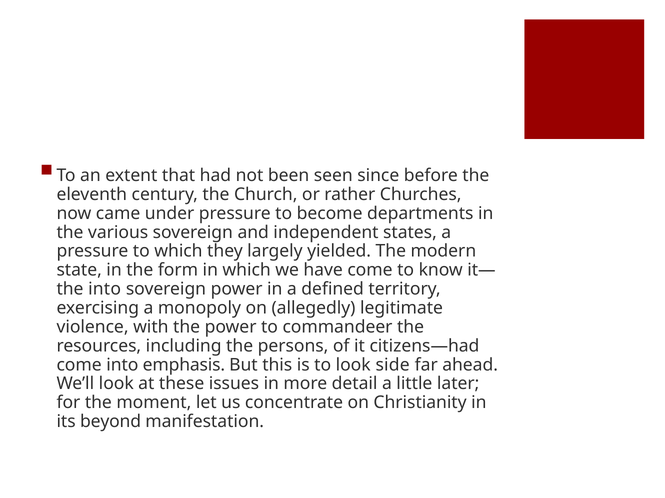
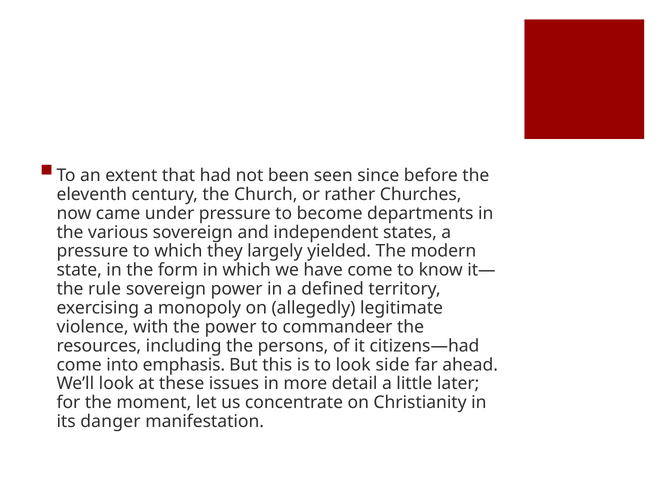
the into: into -> rule (105, 290)
beyond: beyond -> danger (110, 422)
